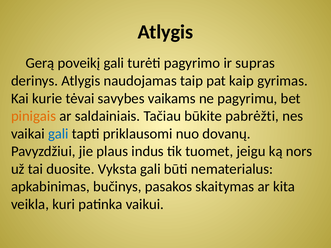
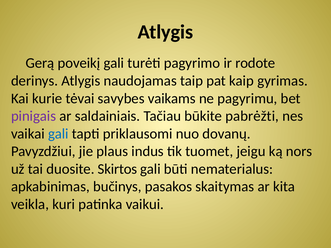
supras: supras -> rodote (255, 63)
pinigais colour: orange -> purple (34, 116)
Vyksta: Vyksta -> Skirtos (117, 169)
